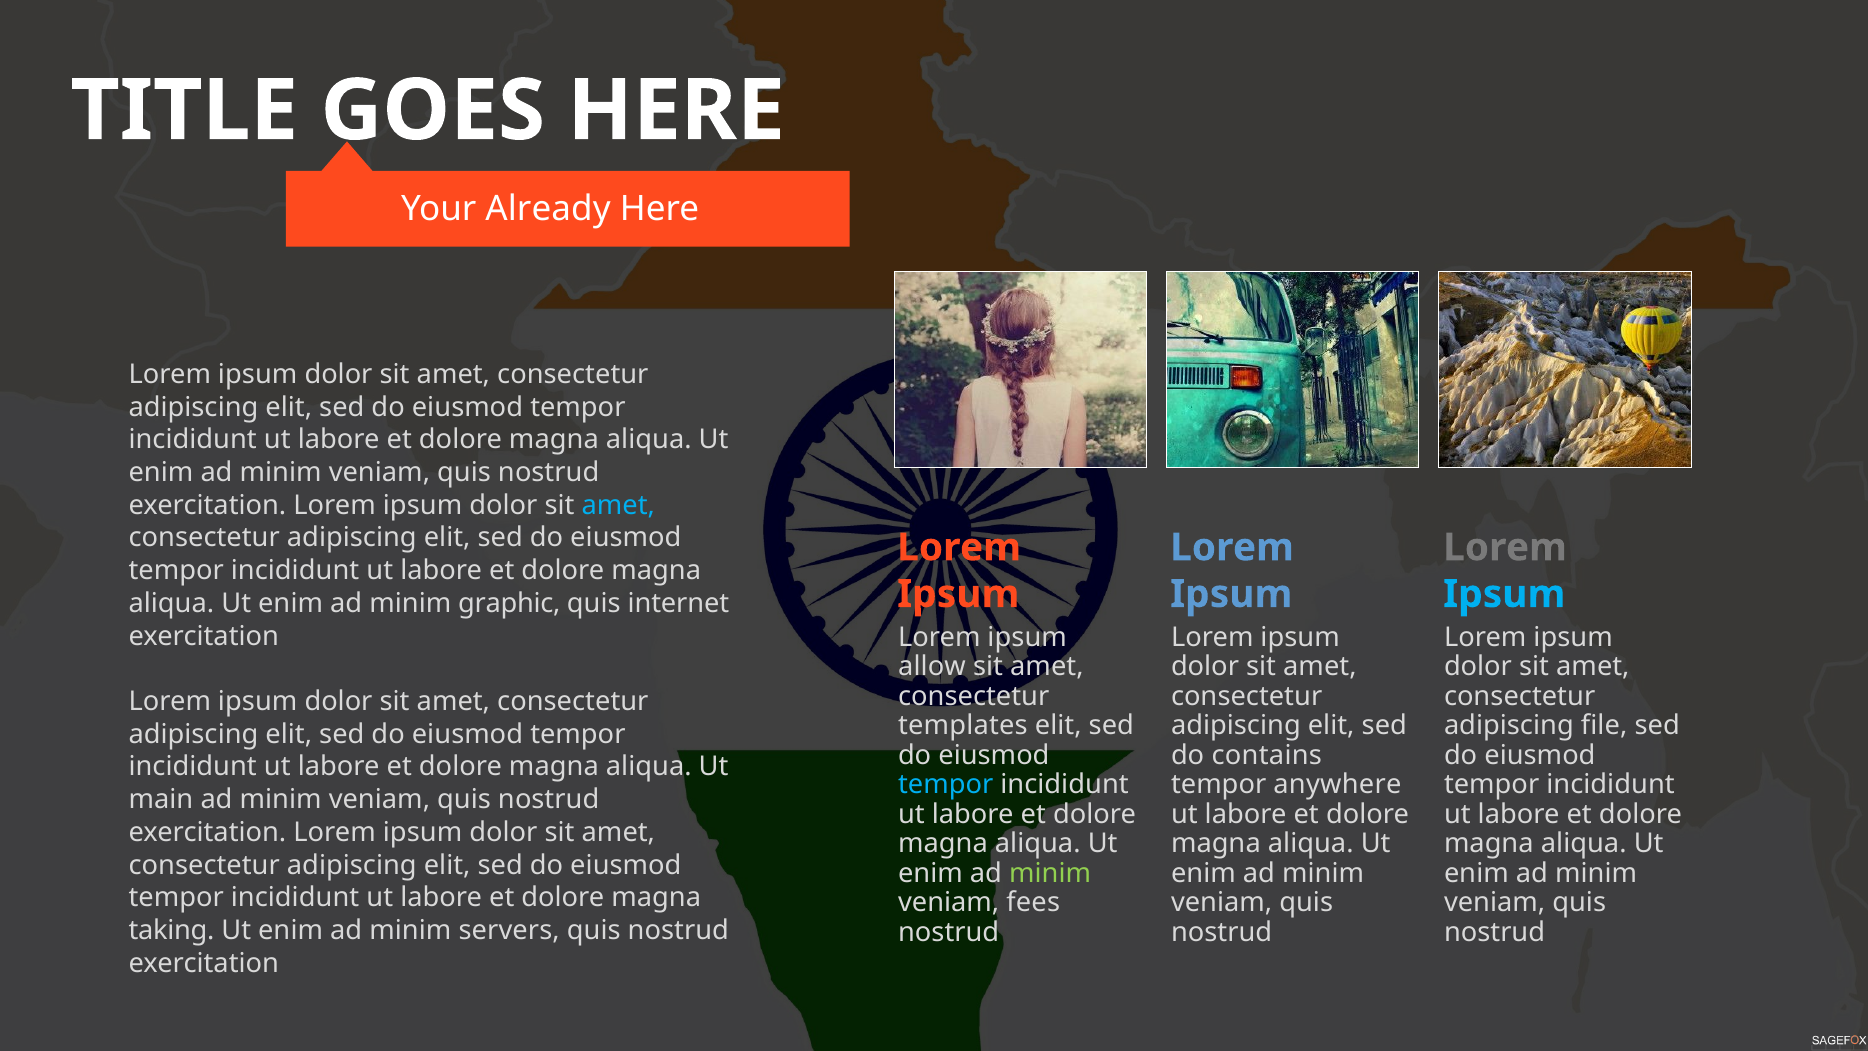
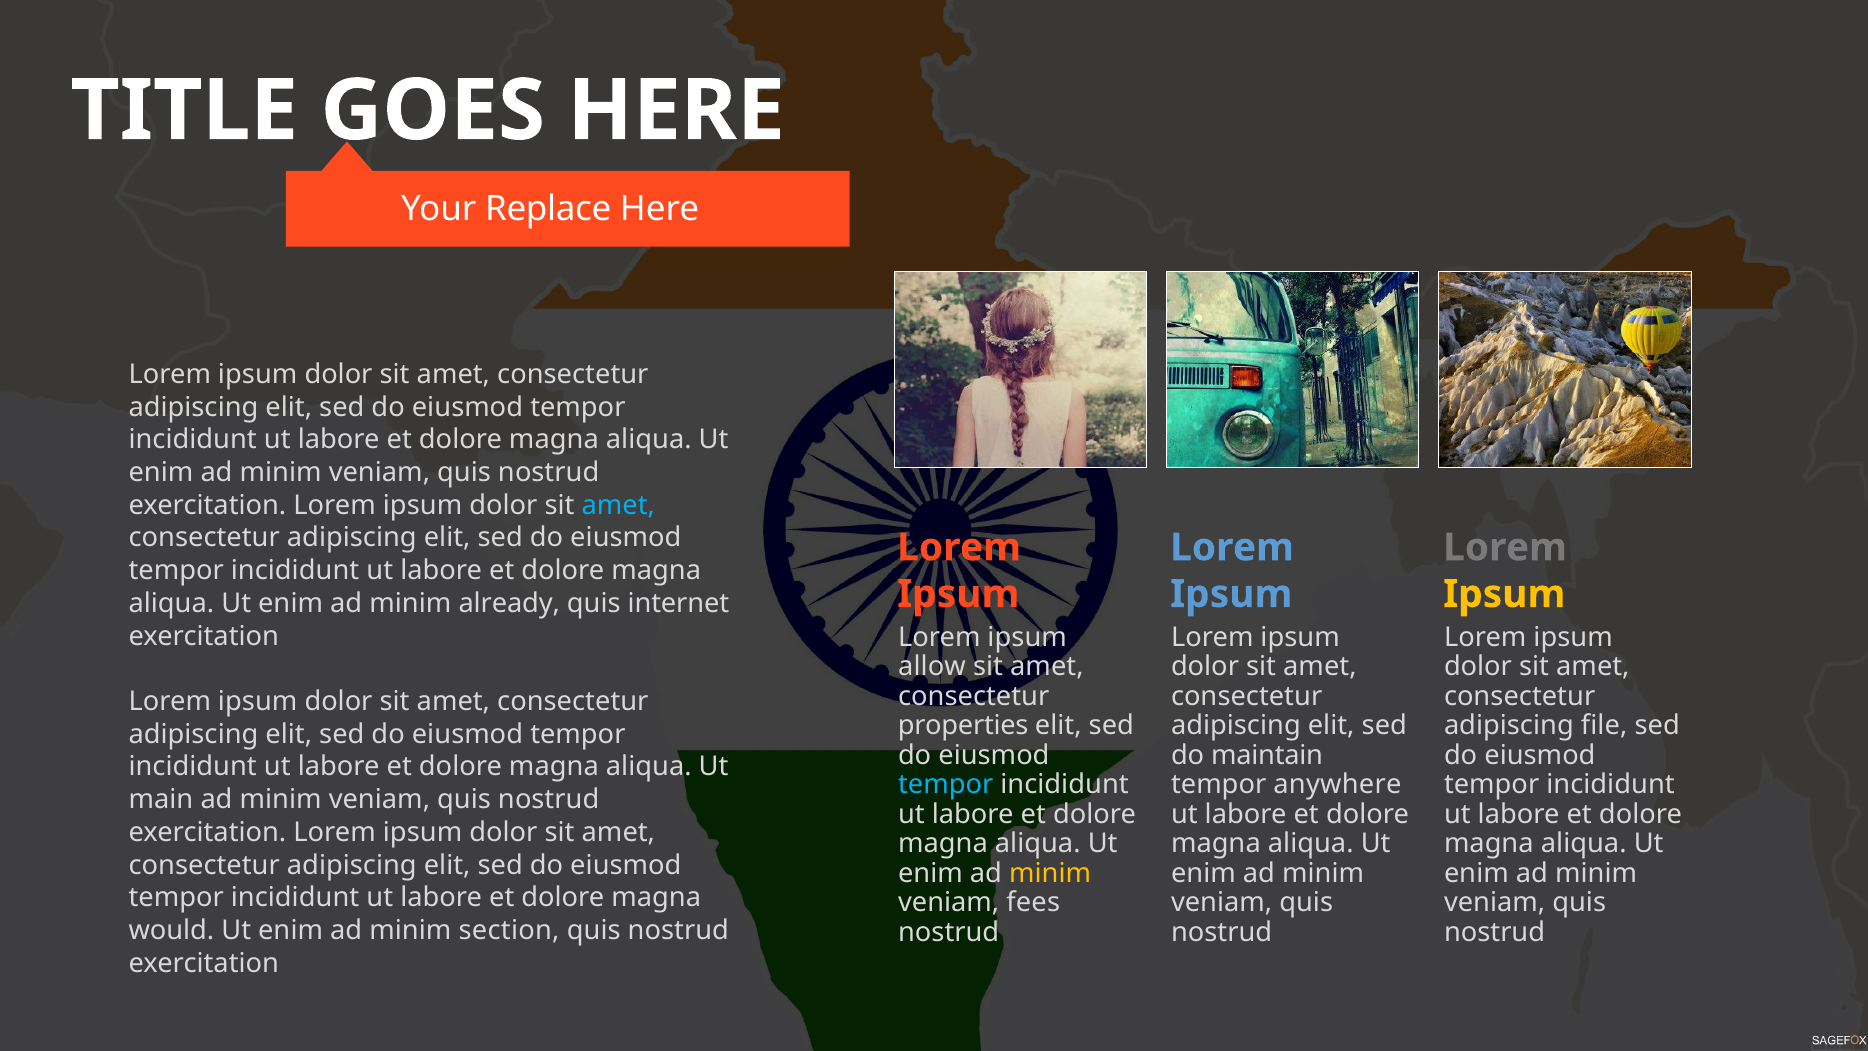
Already: Already -> Replace (548, 209)
Ipsum colour: light blue -> yellow (1504, 594)
graphic: graphic -> already (509, 603)
templates: templates -> properties (963, 726)
contains: contains -> maintain (1267, 755)
minim colour: light green -> yellow (1050, 873)
taking: taking -> would (171, 930)
servers: servers -> section (509, 930)
